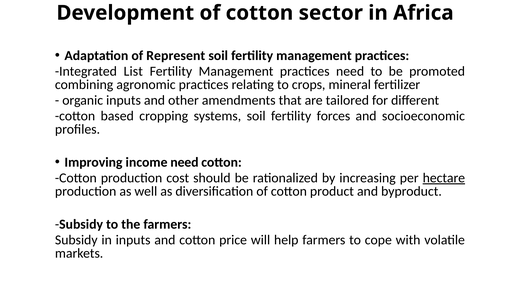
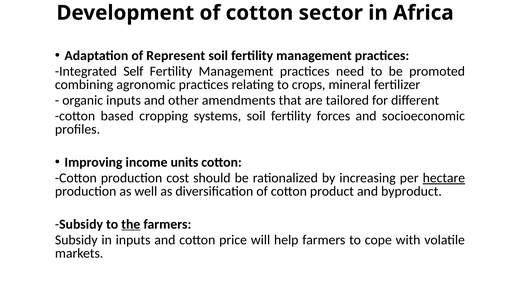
List: List -> Self (133, 71)
income need: need -> units (184, 162)
the underline: none -> present (131, 224)
